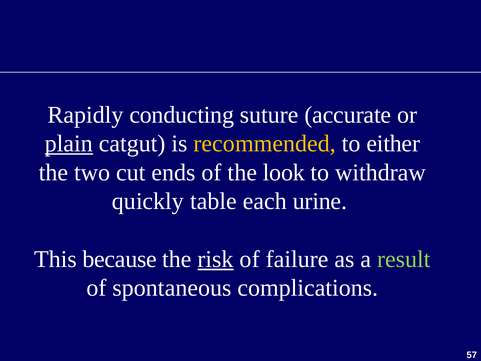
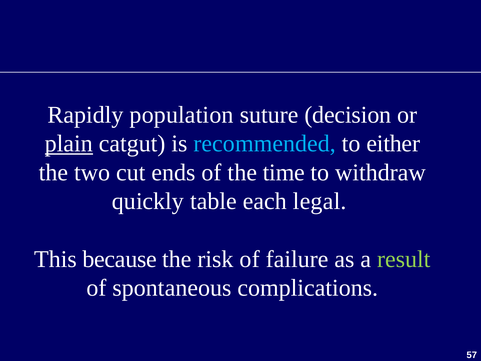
conducting: conducting -> population (182, 115)
accurate: accurate -> decision (348, 115)
recommended colour: yellow -> light blue (265, 144)
look: look -> time (284, 172)
urine: urine -> legal (320, 201)
risk underline: present -> none (216, 259)
